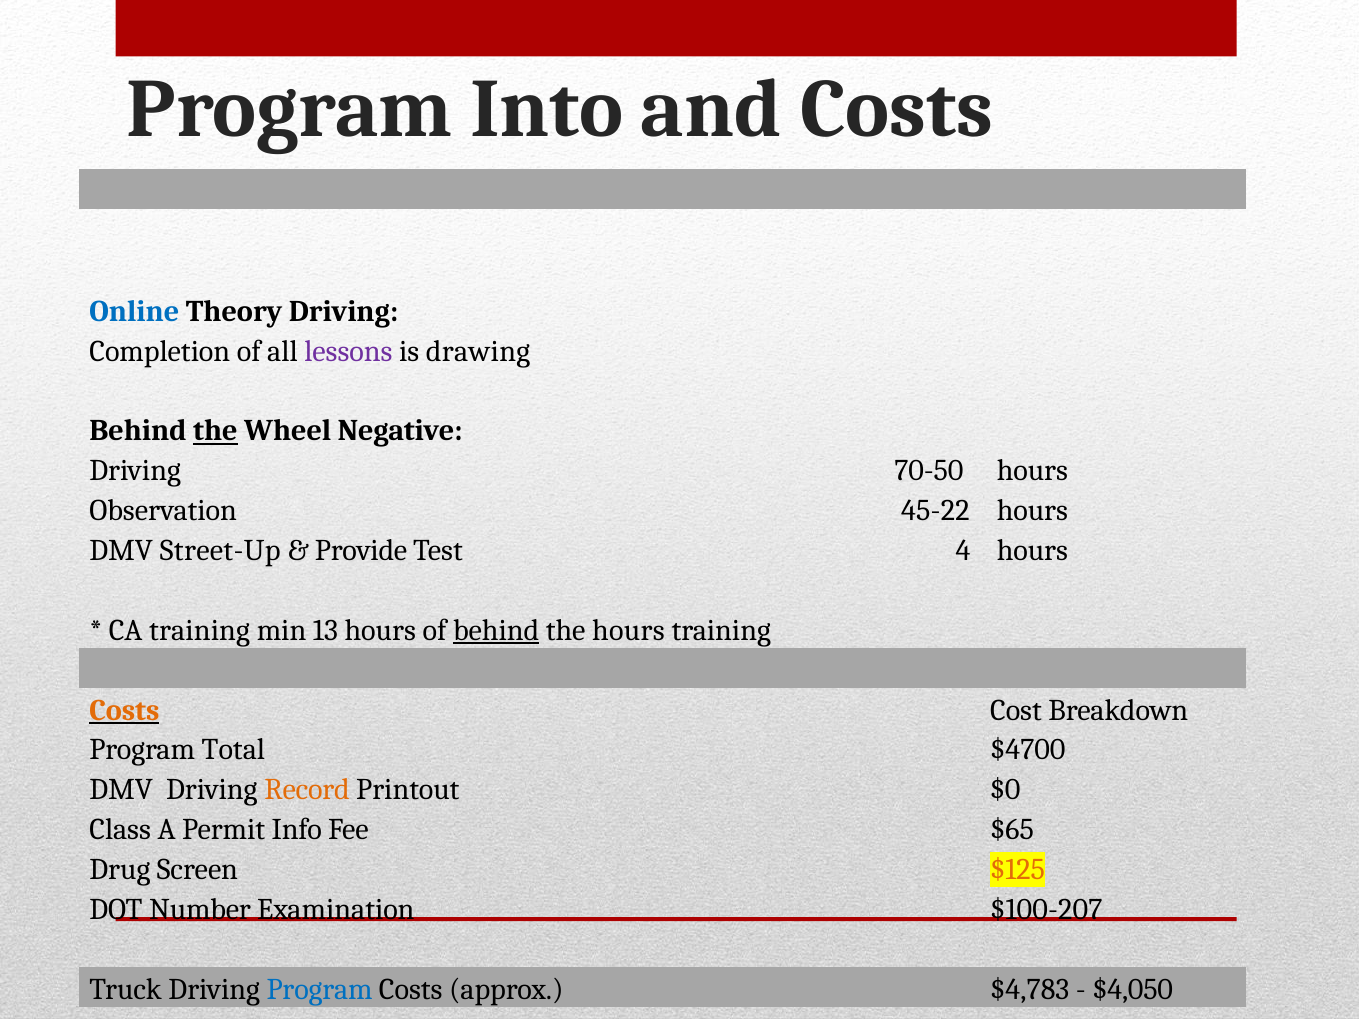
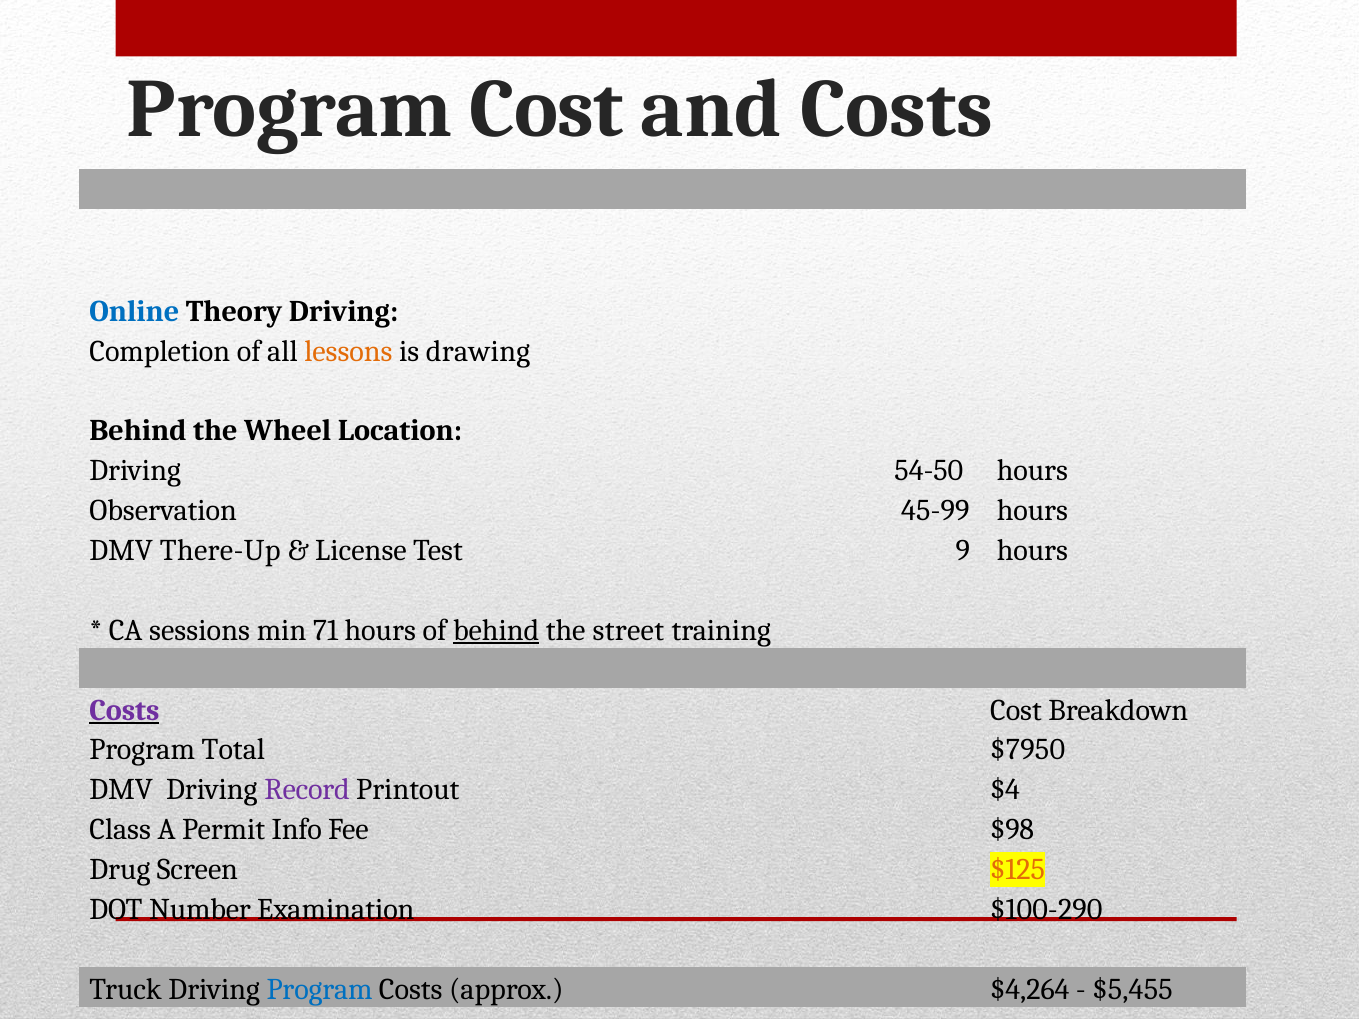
Program Into: Into -> Cost (547, 110)
lessons colour: purple -> orange (348, 351)
the underline: present -> none (215, 431)
Negative: Negative -> Location (400, 431)
70-50: 70-50 -> 54-50 (929, 471)
45-22: 45-22 -> 45-99 (935, 511)
Street-Up: Street-Up -> There-Up (220, 551)
Provide: Provide -> License (361, 551)
4: 4 -> 9 (963, 551)
CA training: training -> sessions (200, 630)
13: 13 -> 71 (325, 630)
the hours: hours -> street (628, 630)
Costs colour: orange -> purple (124, 710)
$4700: $4700 -> $7950 (1028, 750)
Record colour: orange -> purple (307, 790)
$0: $0 -> $4 (1005, 790)
$65: $65 -> $98 (1012, 830)
$100-207: $100-207 -> $100-290 (1046, 910)
$4,783: $4,783 -> $4,264 (1030, 990)
$4,050: $4,050 -> $5,455 (1132, 990)
